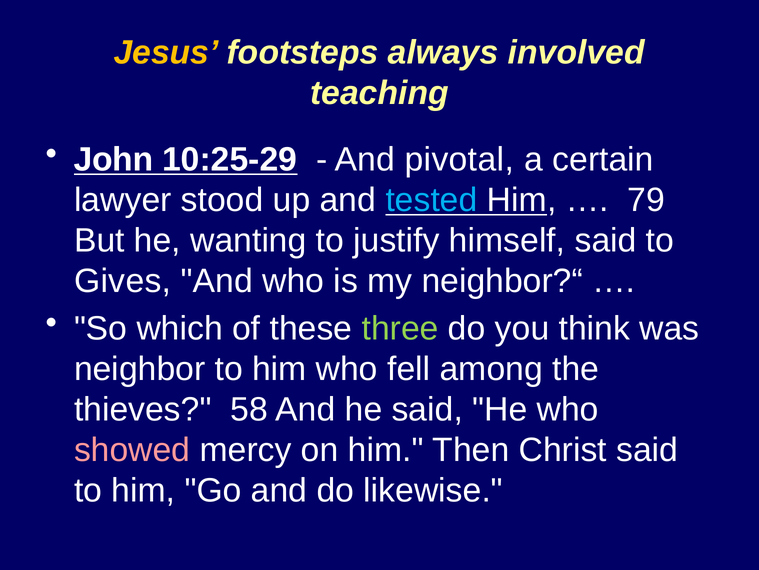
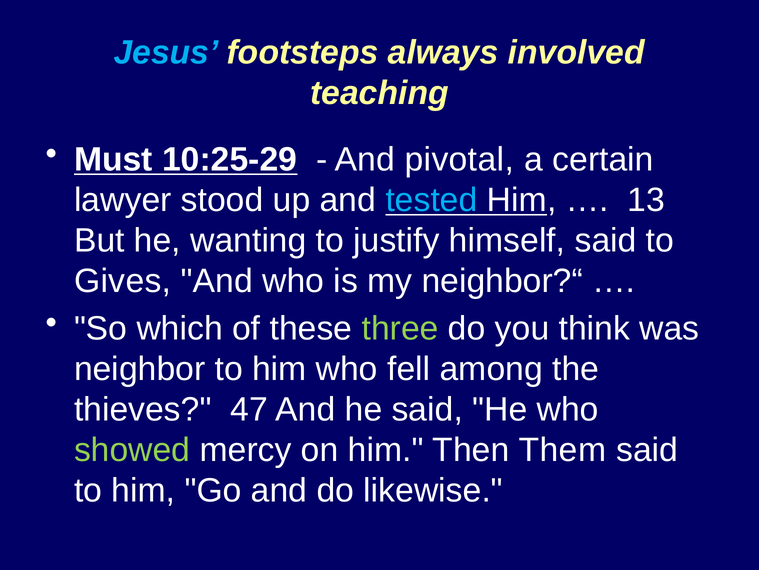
Jesus colour: yellow -> light blue (166, 52)
John: John -> Must (113, 159)
79: 79 -> 13 (646, 200)
58: 58 -> 47 (249, 409)
showed colour: pink -> light green (132, 449)
Christ: Christ -> Them (563, 449)
